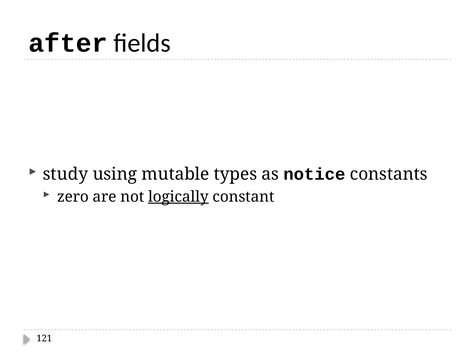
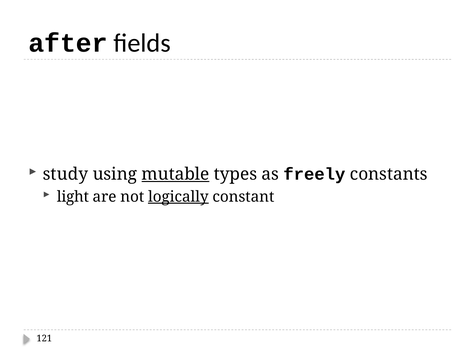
mutable underline: none -> present (176, 174)
notice: notice -> freely (315, 174)
zero: zero -> light (73, 197)
